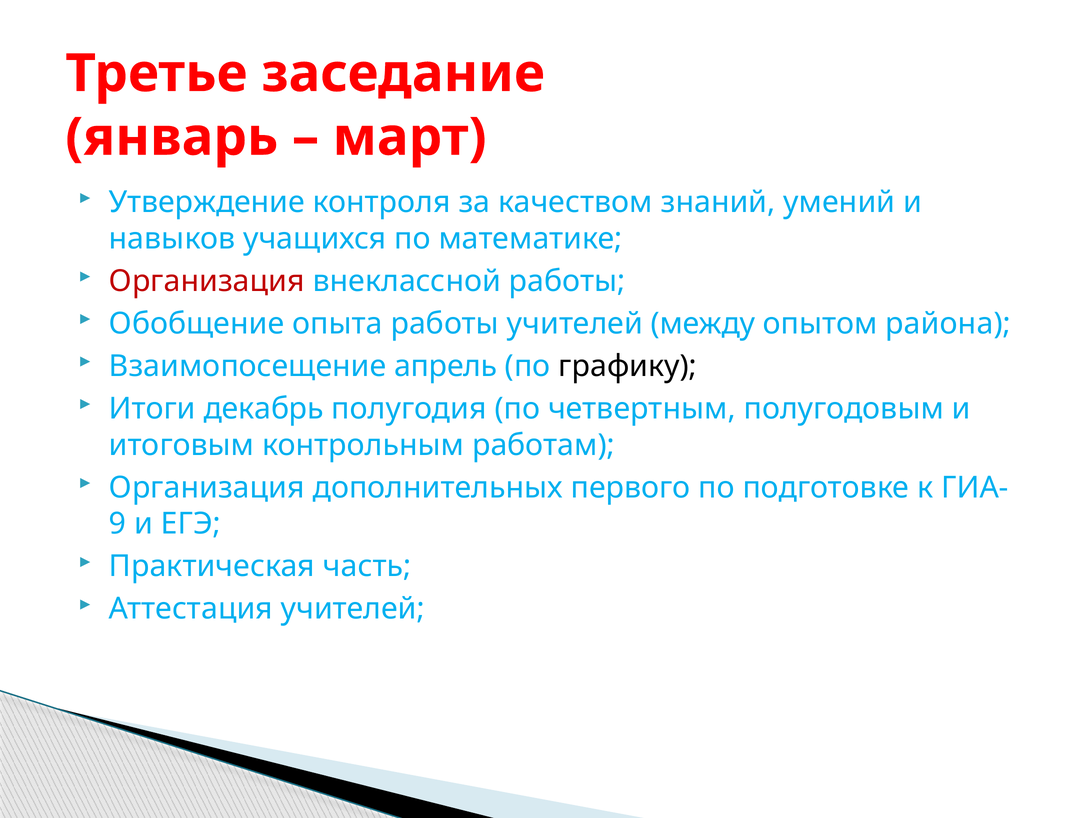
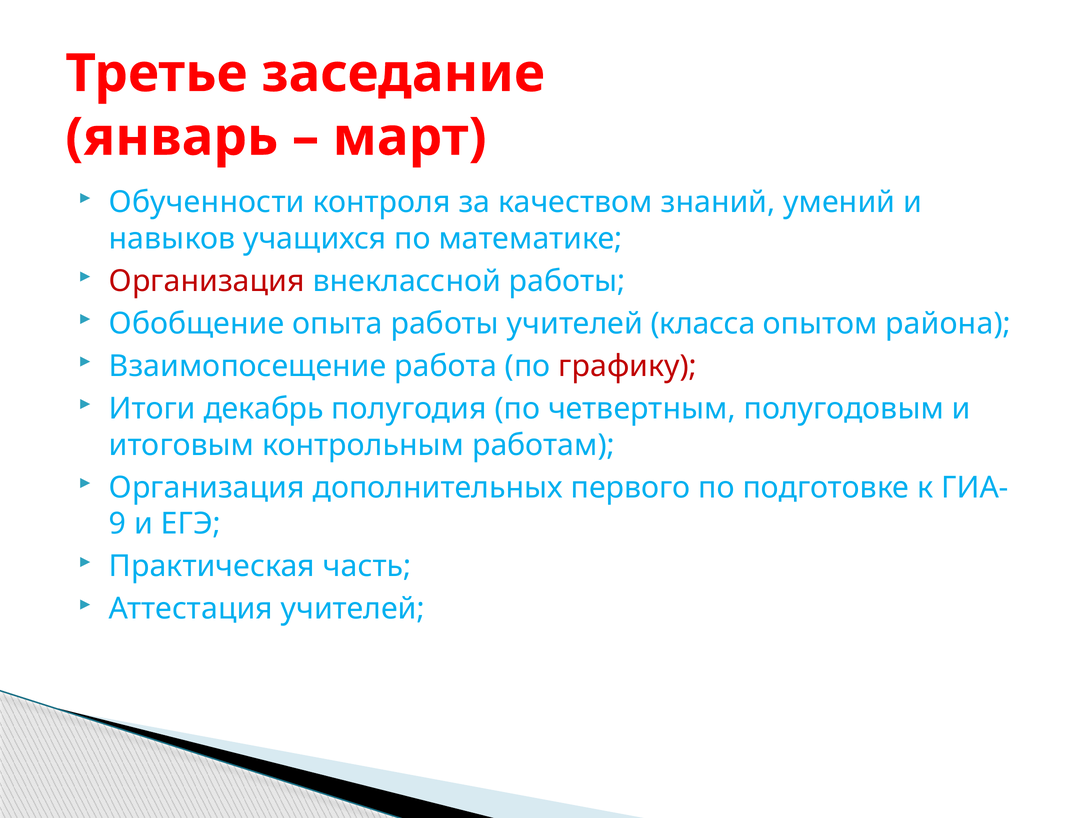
Утверждение: Утверждение -> Обученности (207, 202)
между: между -> класса (703, 324)
апрель: апрель -> работа (446, 366)
графику colour: black -> red (628, 366)
